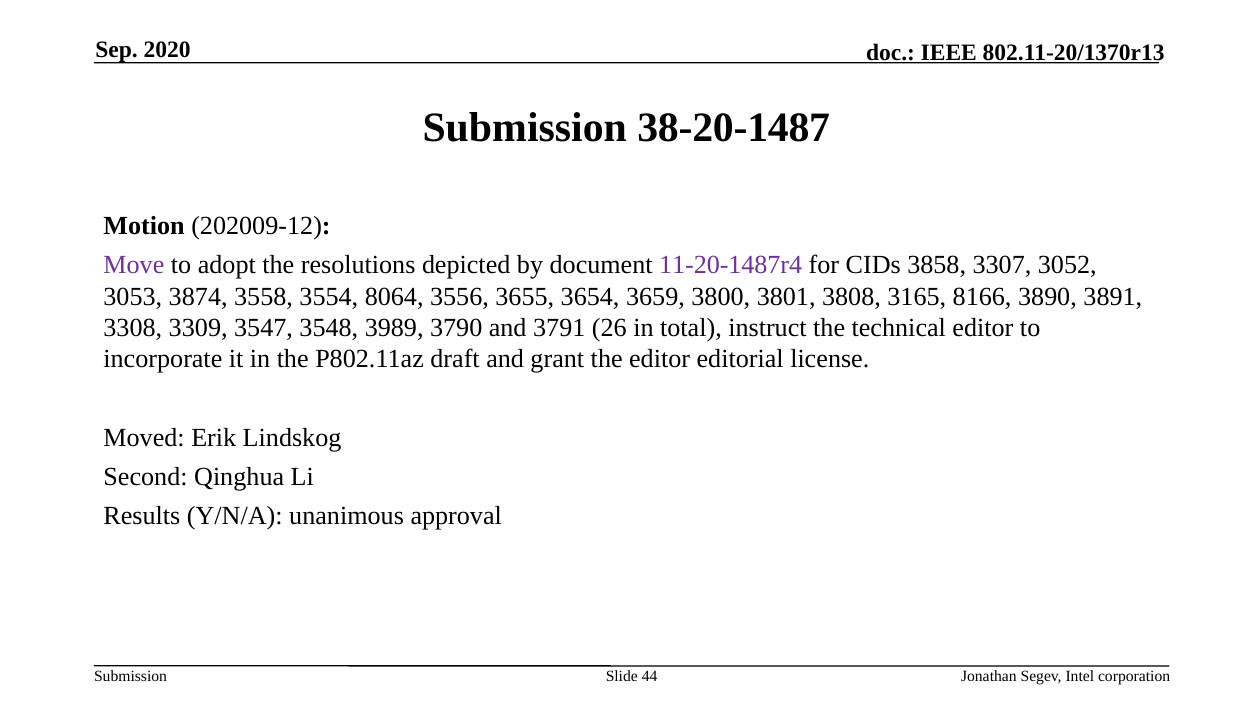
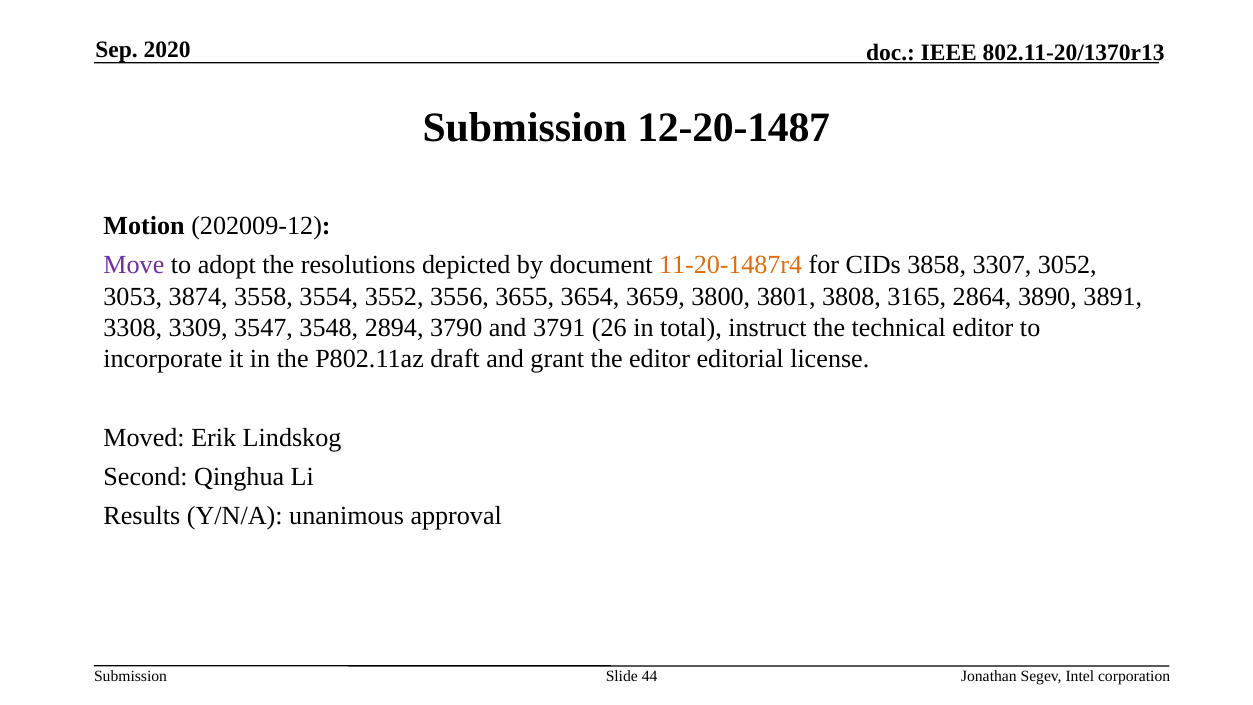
38-20-1487: 38-20-1487 -> 12-20-1487 (734, 128)
11-20-1487r4 colour: purple -> orange (731, 265)
8064: 8064 -> 3552 (394, 296)
8166: 8166 -> 2864 (982, 296)
3989: 3989 -> 2894 (394, 328)
